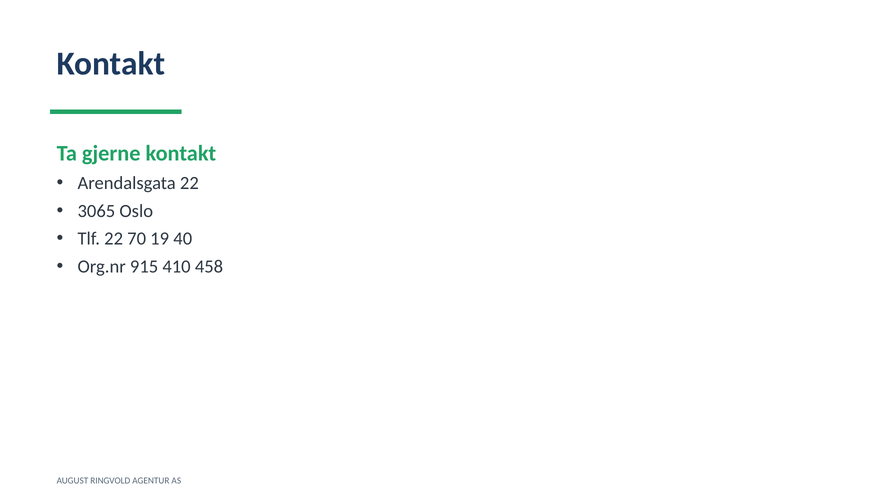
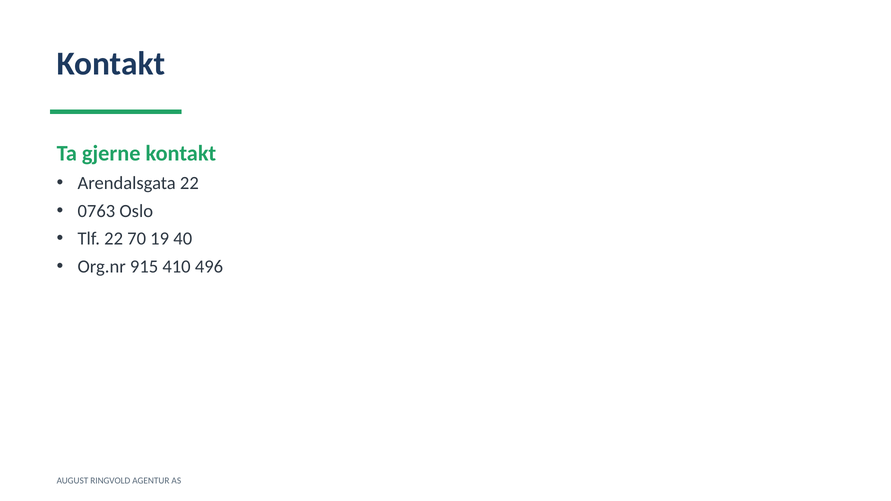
3065: 3065 -> 0763 (96, 211)
458: 458 -> 496 (209, 267)
